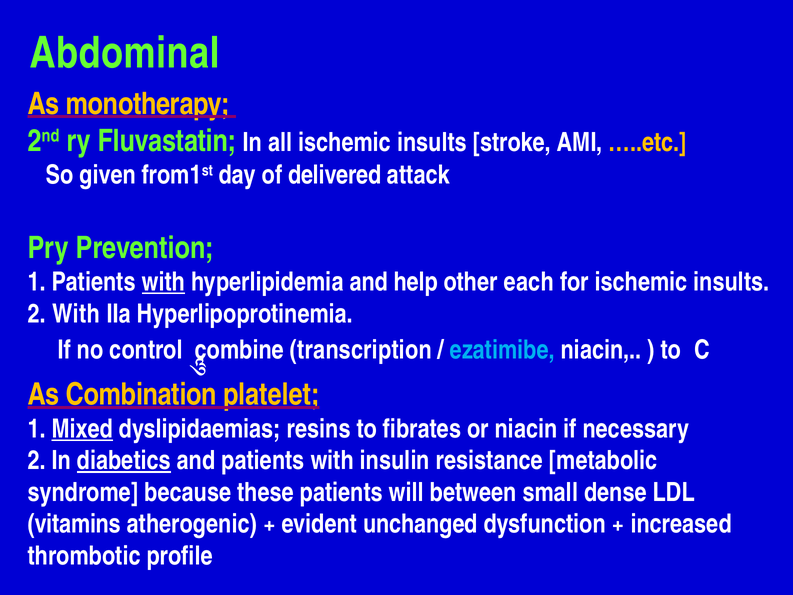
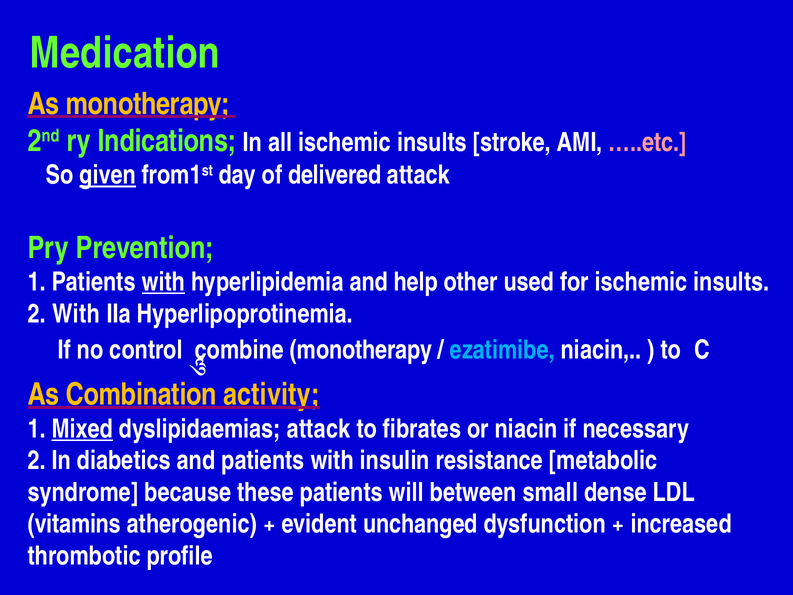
Abdominal: Abdominal -> Medication (125, 53)
Fluvastatin: Fluvastatin -> Indications (167, 141)
…..etc colour: yellow -> pink (648, 142)
given underline: none -> present (108, 175)
each: each -> used (529, 282)
combine transcription: transcription -> monotherapy (361, 350)
platelet: platelet -> activity (271, 395)
dyslipidaemias resins: resins -> attack (319, 429)
diabetics underline: present -> none (124, 460)
